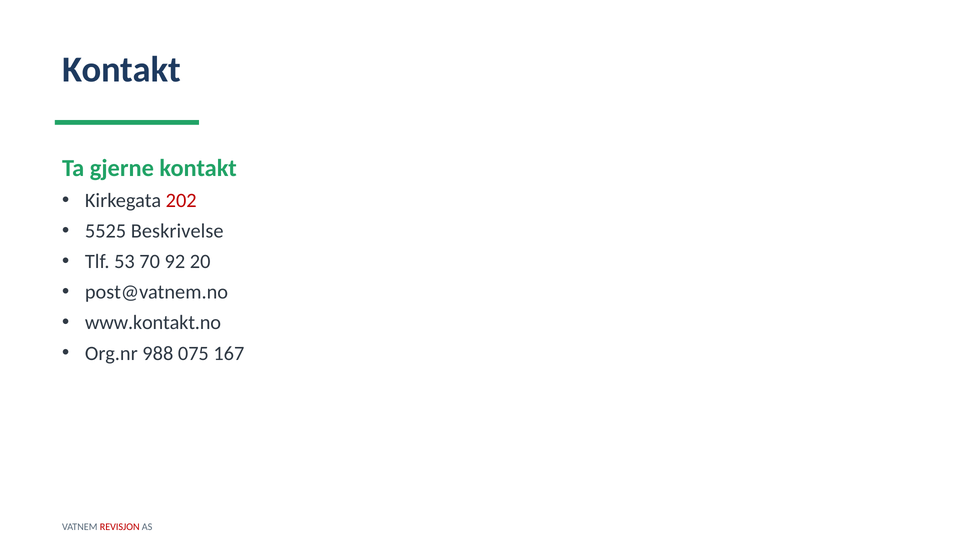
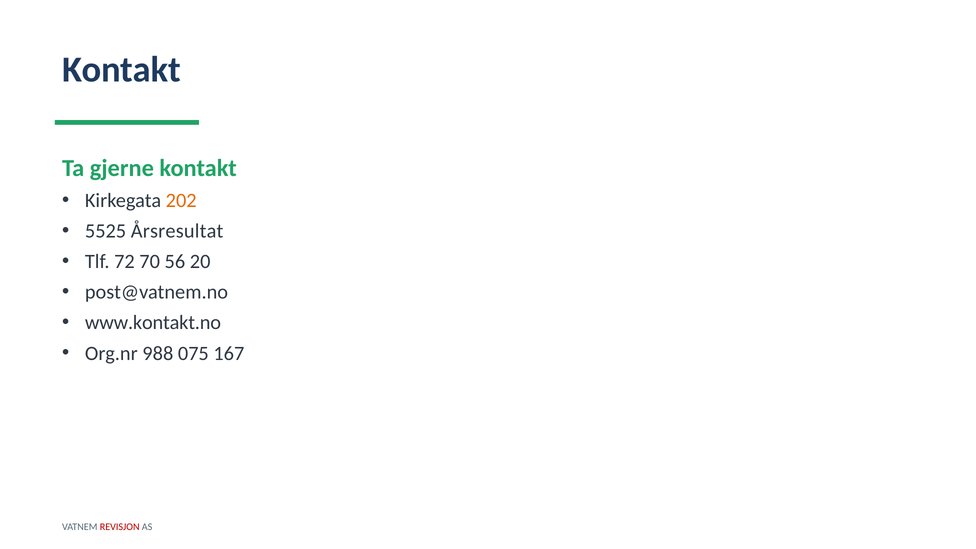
202 colour: red -> orange (181, 201)
Beskrivelse: Beskrivelse -> Årsresultat (177, 231)
53: 53 -> 72 (124, 262)
92: 92 -> 56 (175, 262)
